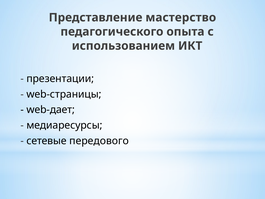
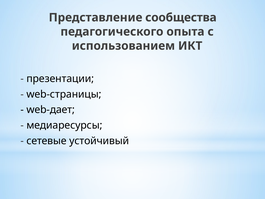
мастерство: мастерство -> сообщества (181, 18)
передового: передового -> устойчивый (99, 141)
